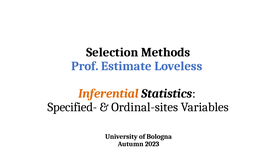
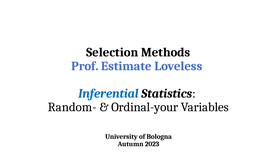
Inferential colour: orange -> blue (108, 93)
Specified-: Specified- -> Random- (72, 107)
Ordinal-sites: Ordinal-sites -> Ordinal-your (145, 107)
